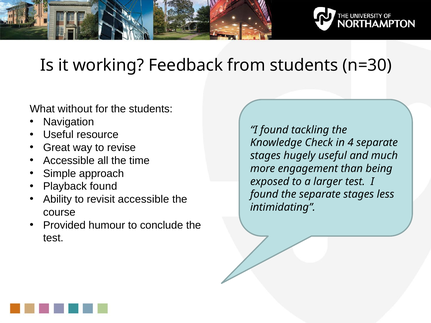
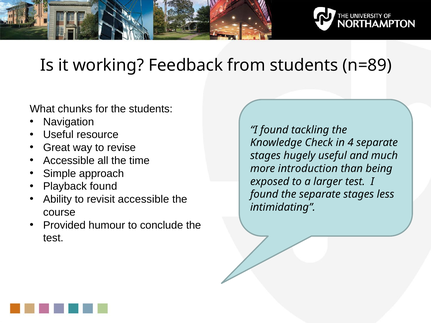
n=30: n=30 -> n=89 (367, 65)
without: without -> chunks (75, 109)
engagement: engagement -> introduction (308, 169)
